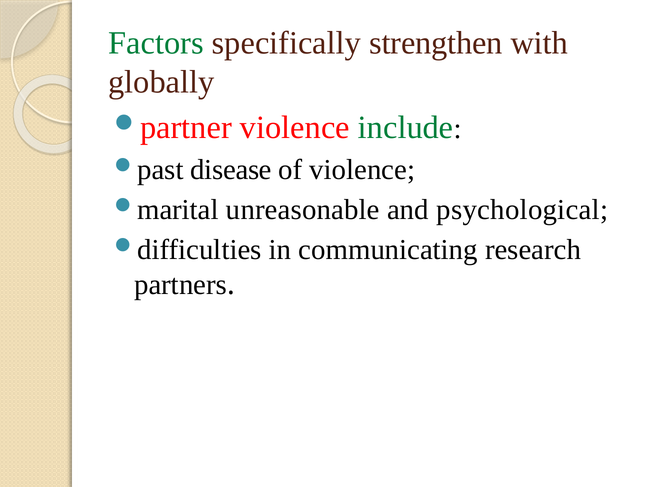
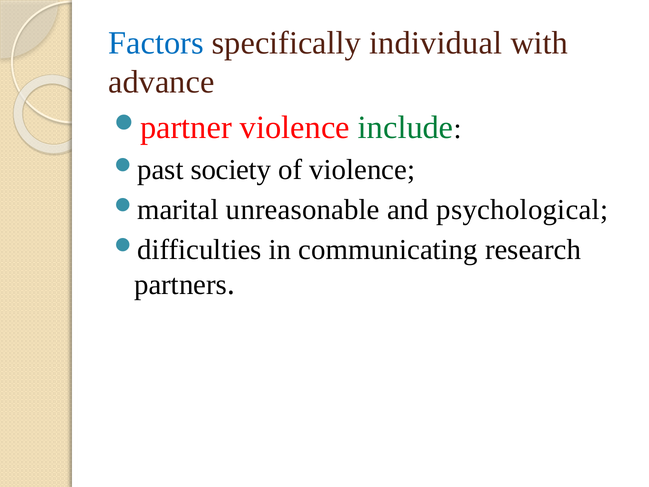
Factors colour: green -> blue (156, 43)
strengthen: strengthen -> individual (436, 43)
globally: globally -> advance (161, 82)
disease: disease -> society (231, 170)
